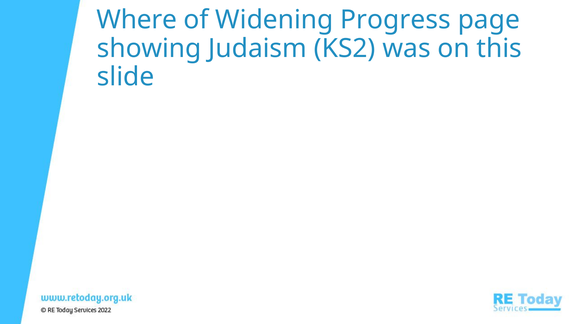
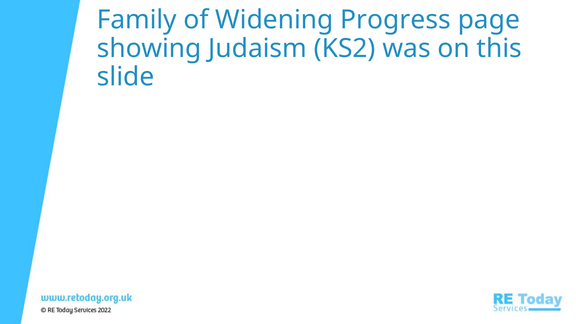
Where: Where -> Family (137, 20)
